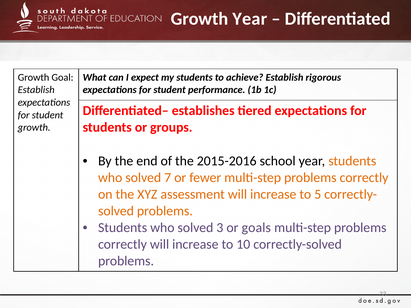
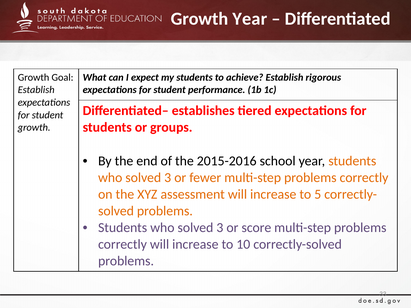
7: 7 -> 3 (168, 178)
goals: goals -> score (256, 228)
